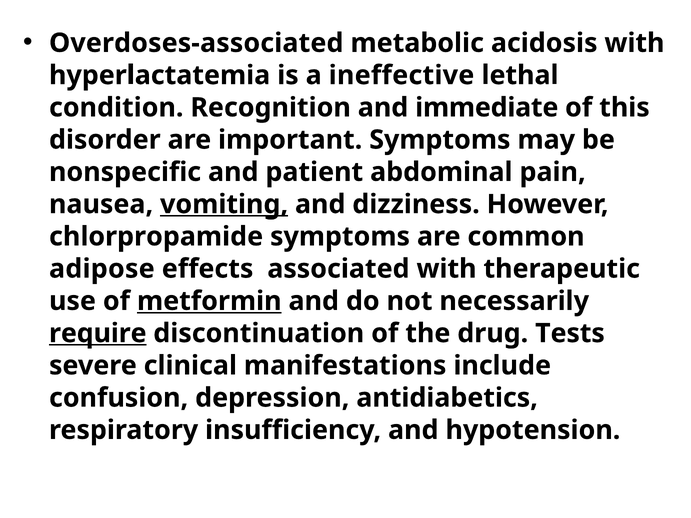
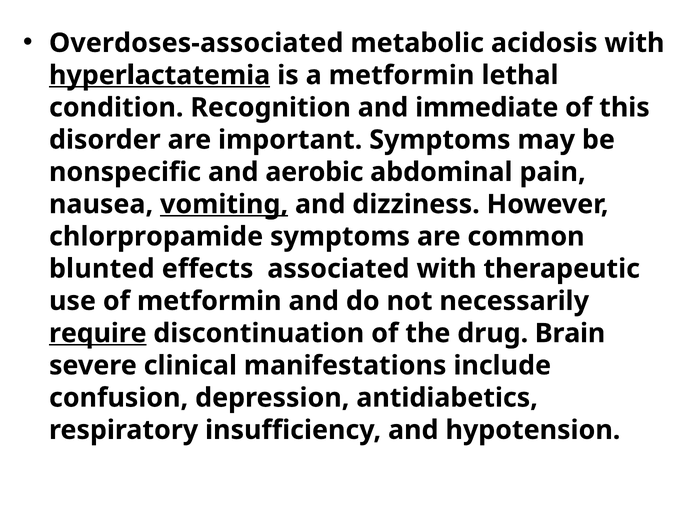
hyperlactatemia underline: none -> present (160, 75)
a ineffective: ineffective -> metformin (402, 75)
patient: patient -> aerobic (314, 172)
adipose: adipose -> blunted (102, 269)
metformin underline: present -> none (209, 301)
Tests: Tests -> Brain (570, 333)
